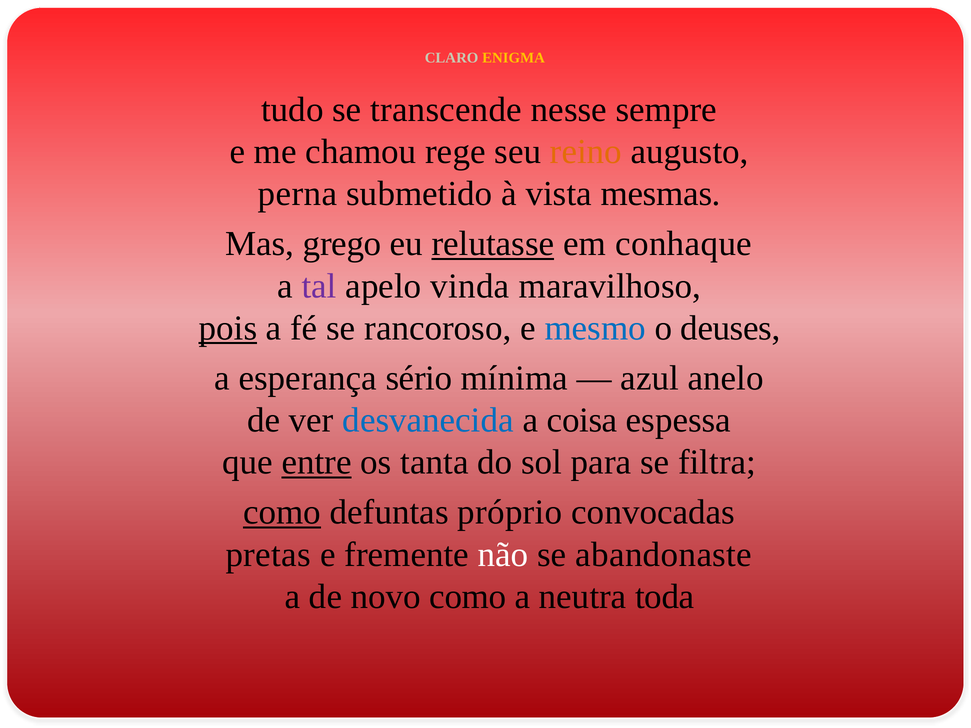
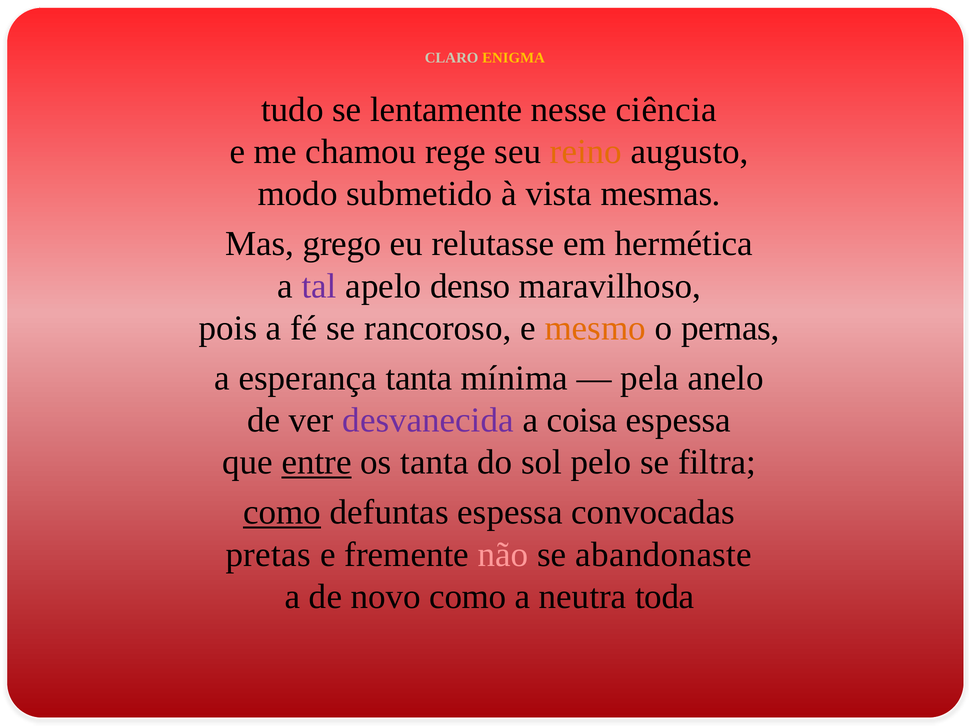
transcende: transcende -> lentamente (446, 110)
sempre: sempre -> ciência (666, 110)
perna: perna -> modo (298, 194)
relutasse underline: present -> none (493, 244)
conhaque: conhaque -> hermética (684, 244)
vinda: vinda -> denso (470, 286)
pois underline: present -> none (228, 328)
mesmo colour: blue -> orange (595, 328)
deuses: deuses -> pernas (730, 328)
esperança sério: sério -> tanta (419, 378)
azul: azul -> pela (650, 378)
desvanecida colour: blue -> purple (428, 420)
para: para -> pelo (601, 463)
defuntas próprio: próprio -> espessa (510, 513)
não colour: white -> pink (503, 555)
